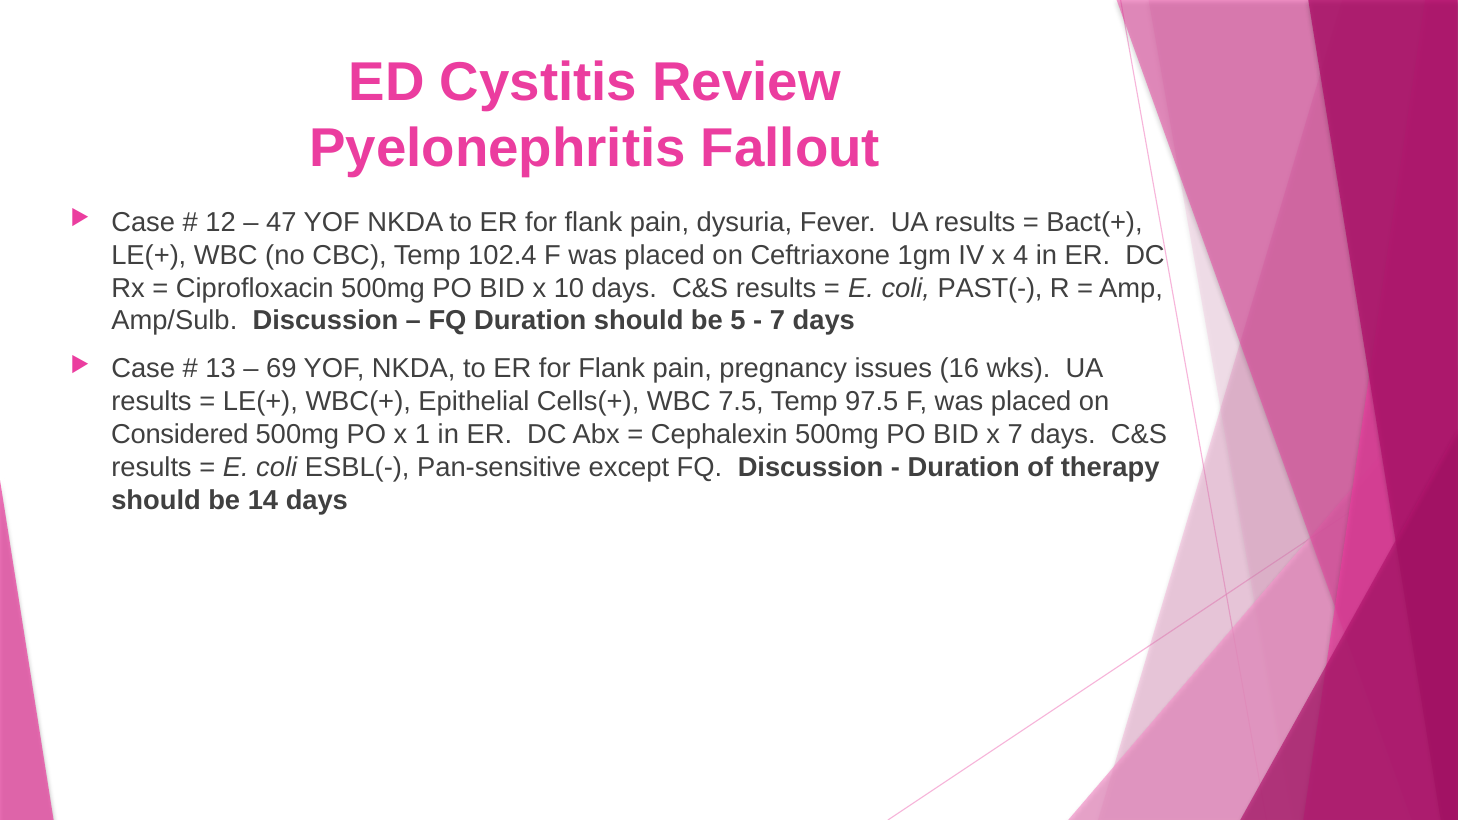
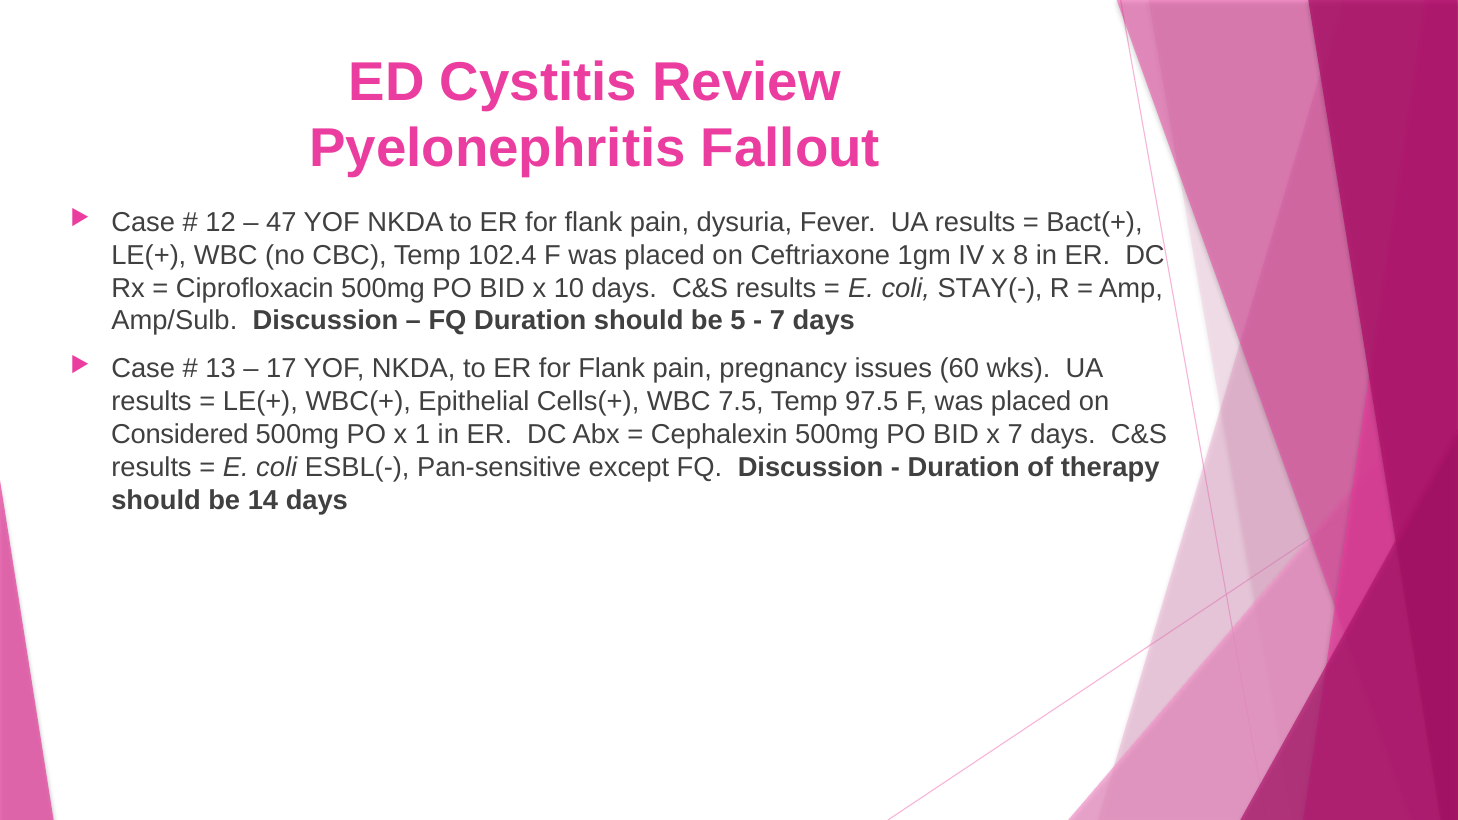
4: 4 -> 8 (1021, 255)
PAST(-: PAST(- -> STAY(- (990, 288)
69: 69 -> 17 (281, 369)
16: 16 -> 60 (959, 369)
